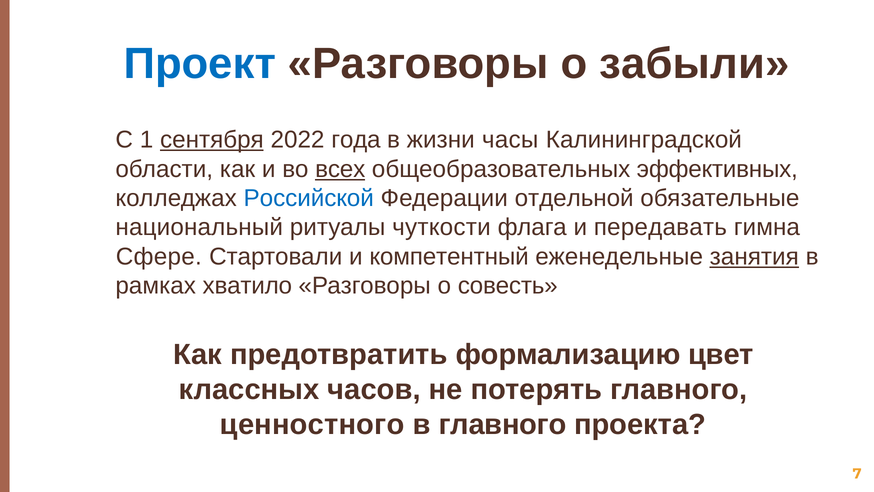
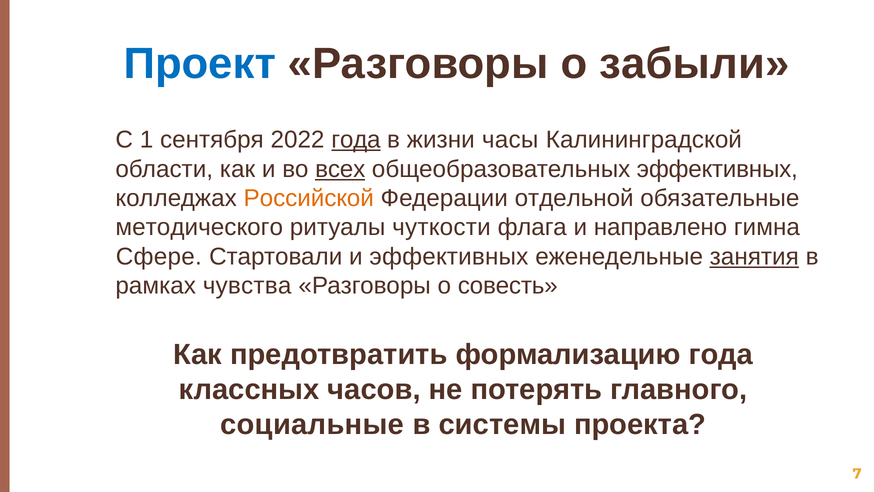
сентября underline: present -> none (212, 140)
года underline: none -> present (356, 140)
Российской colour: blue -> orange (309, 198)
национальный: национальный -> методического (199, 227)
передавать: передавать -> направлено (660, 227)
и компетентный: компетентный -> эффективных (449, 256)
хватило: хватило -> чувства (247, 286)
формализацию цвет: цвет -> года (721, 354)
ценностного: ценностного -> социальные (312, 424)
в главного: главного -> системы (502, 424)
